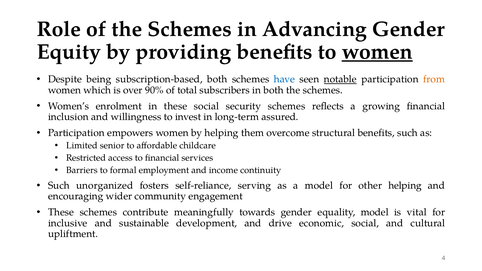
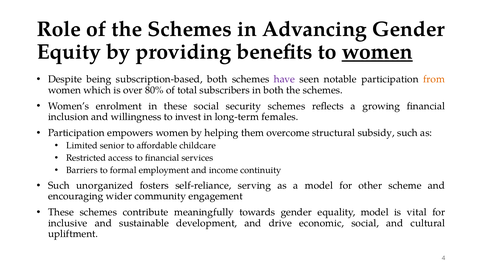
have colour: blue -> purple (284, 79)
notable underline: present -> none (340, 79)
90%: 90% -> 80% (154, 90)
assured: assured -> females (280, 117)
structural benefits: benefits -> subsidy (376, 133)
other helping: helping -> scheme (405, 186)
